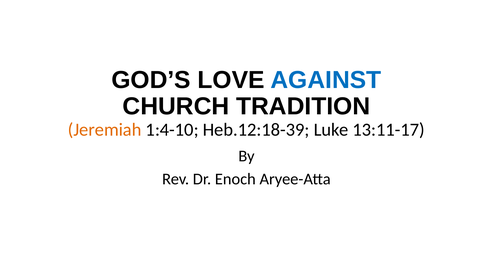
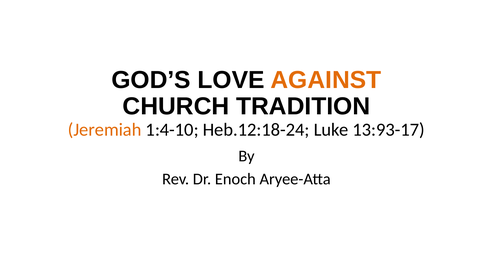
AGAINST colour: blue -> orange (326, 80)
Heb.12:18-39: Heb.12:18-39 -> Heb.12:18-24 (256, 130)
13:11-17: 13:11-17 -> 13:93-17 (389, 130)
